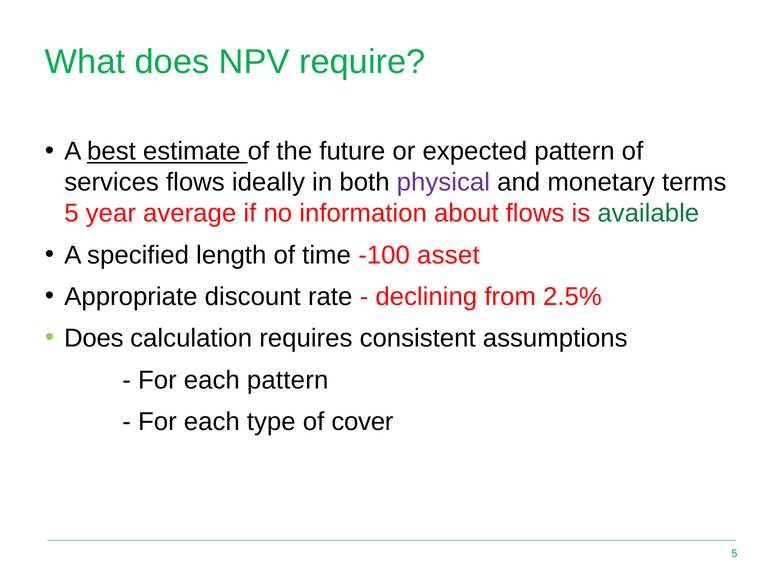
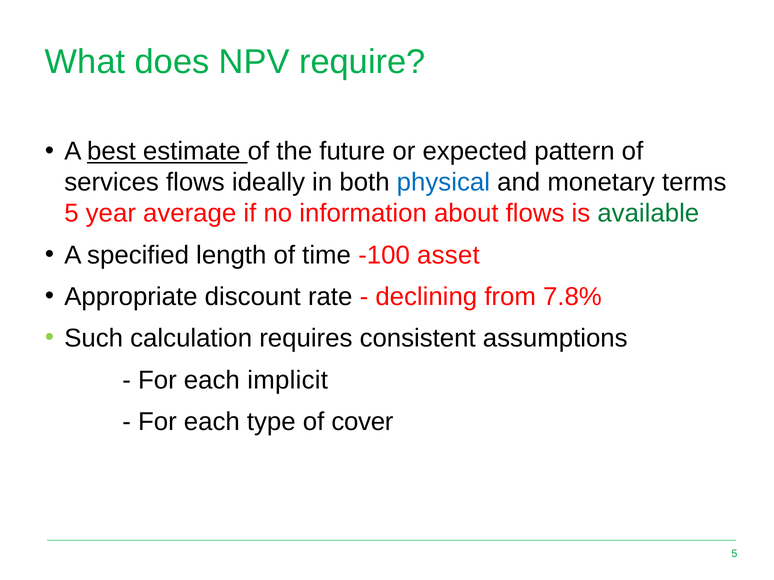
physical colour: purple -> blue (443, 183)
2.5%: 2.5% -> 7.8% (572, 297)
Does: Does -> Such (94, 339)
each pattern: pattern -> implicit (288, 380)
